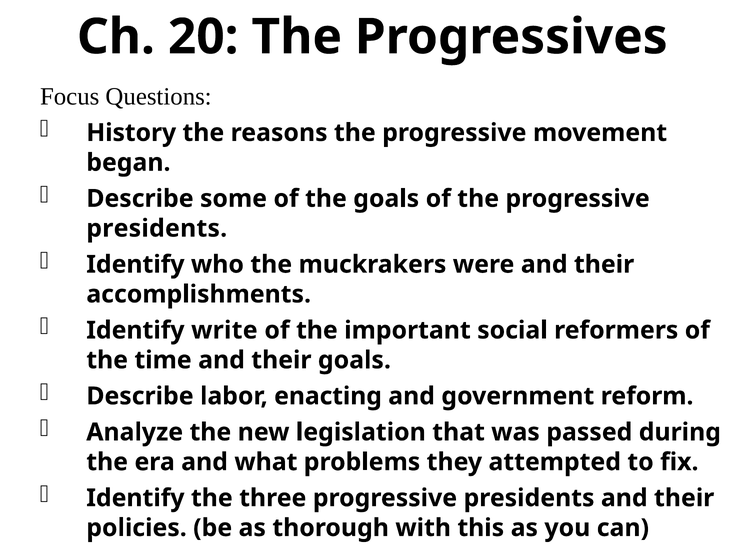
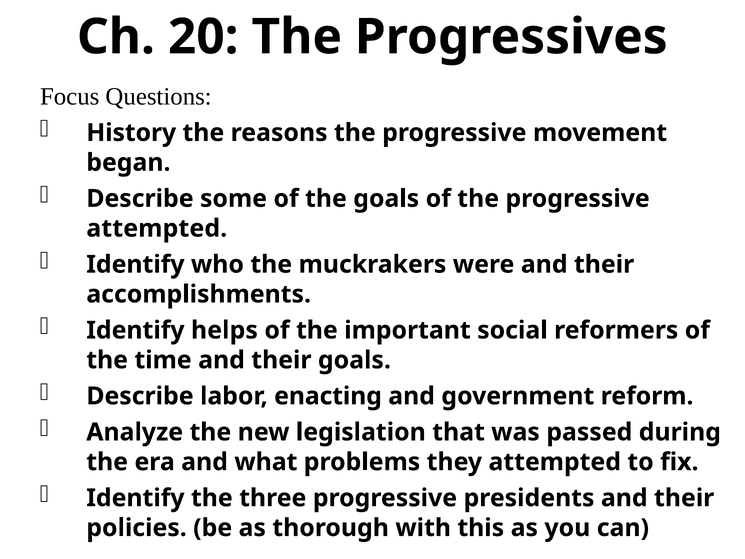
presidents: presidents -> attempted (157, 228)
write: write -> helps (224, 330)
